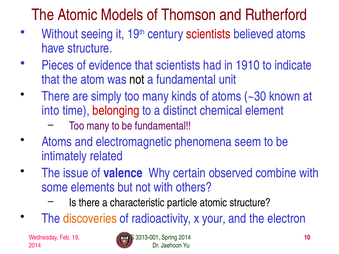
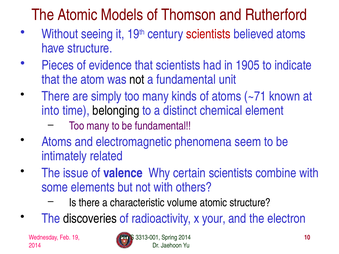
1910: 1910 -> 1905 (248, 65)
~30: ~30 -> ~71 (255, 96)
belonging colour: red -> black (116, 111)
certain observed: observed -> scientists (231, 173)
particle: particle -> volume (182, 203)
discoveries colour: orange -> black (90, 219)
